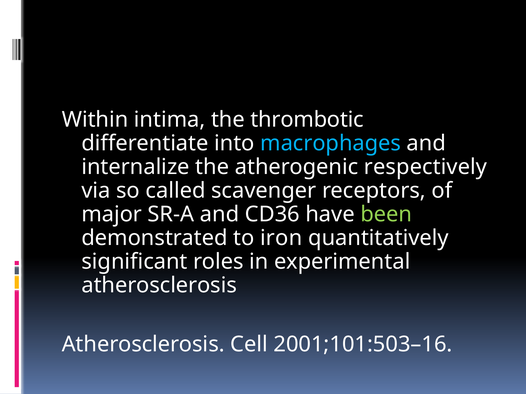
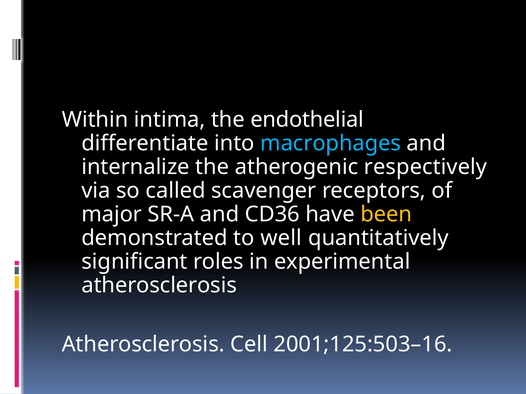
thrombotic: thrombotic -> endothelial (307, 120)
been colour: light green -> yellow (386, 215)
iron: iron -> well (281, 238)
2001;101:503–16: 2001;101:503–16 -> 2001;125:503–16 (363, 345)
